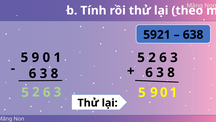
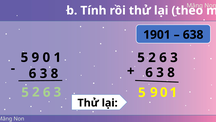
5921: 5921 -> 1901 (157, 35)
